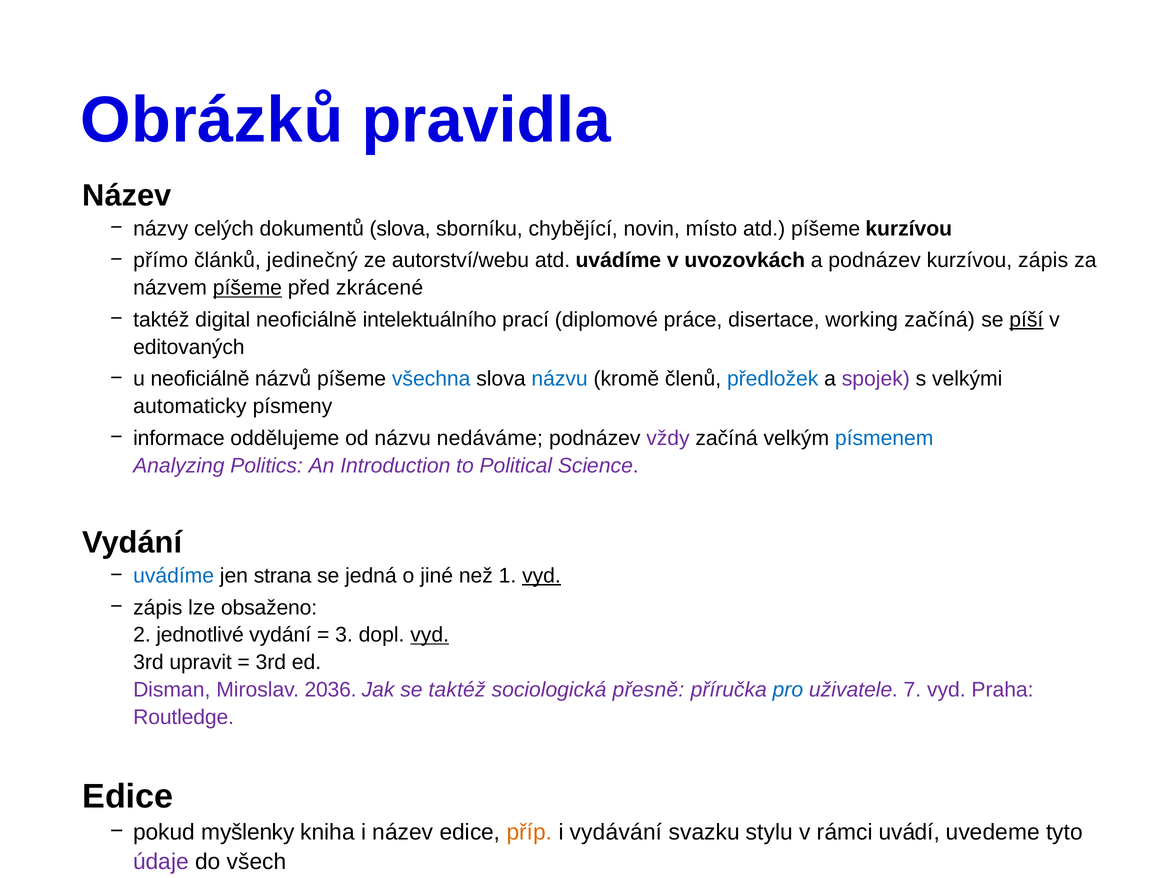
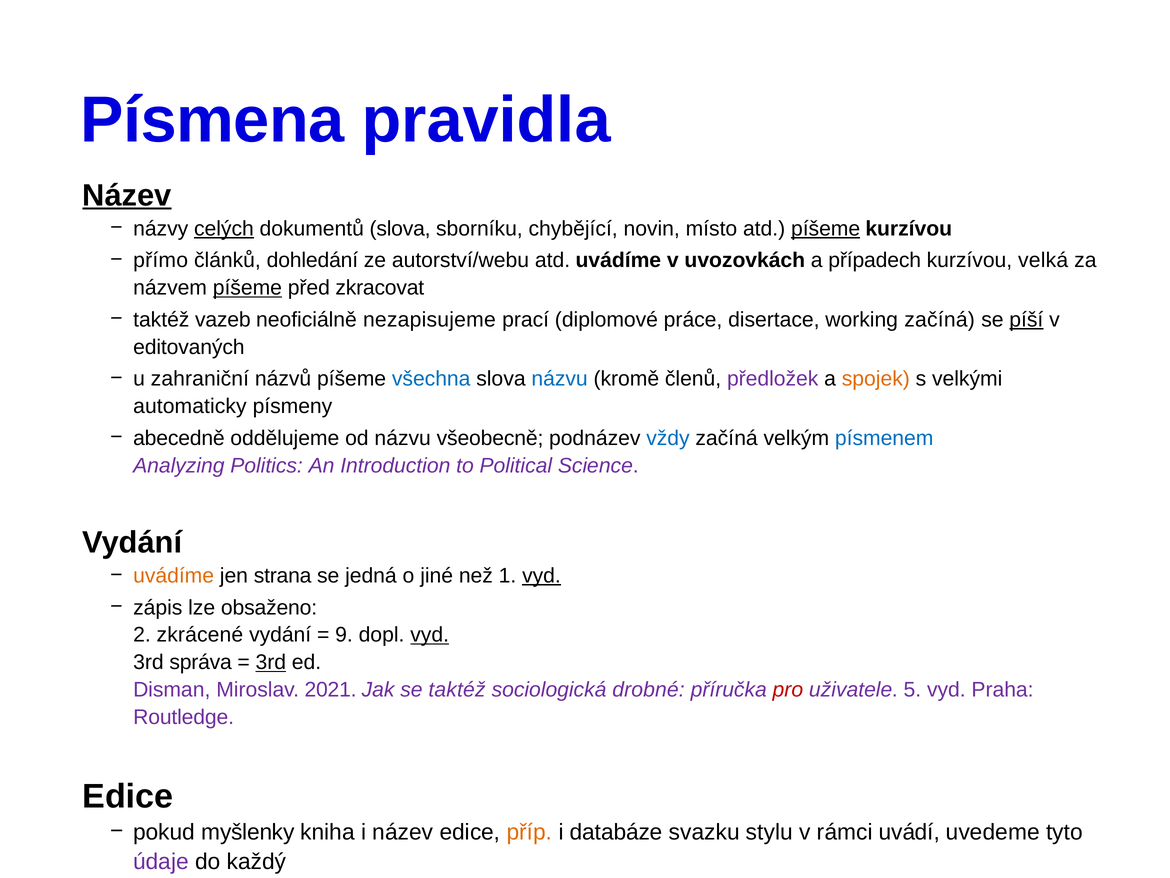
Obrázků: Obrázků -> Písmena (212, 120)
Název underline: none -> present (127, 195)
celých underline: none -> present (224, 228)
píšeme underline: none -> present (826, 228)
jedinečný: jedinečný -> dohledání (312, 260)
a podnázev: podnázev -> případech (875, 260)
kurzívou zápis: zápis -> velká (1043, 260)
zkrácené: zkrácené -> zkracovat (380, 288)
digital: digital -> vazeb (223, 319)
intelektuálního: intelektuálního -> nezapisujeme (429, 319)
u neoficiálně: neoficiálně -> zahraniční (200, 379)
předložek colour: blue -> purple (773, 379)
spojek colour: purple -> orange (876, 379)
informace: informace -> abecedně (179, 438)
nedáváme: nedáváme -> všeobecně (490, 438)
vždy colour: purple -> blue (668, 438)
uvádíme colour: blue -> orange (174, 575)
jednotlivé: jednotlivé -> zkrácené (200, 635)
3: 3 -> 9 (344, 635)
upravit: upravit -> správa (201, 662)
3rd underline: none -> present (271, 662)
2036: 2036 -> 2021 (331, 689)
přesně: přesně -> drobné (648, 689)
pro colour: blue -> red (788, 689)
7: 7 -> 5 (912, 689)
vydávání: vydávání -> databáze (616, 832)
všech: všech -> každý (257, 861)
